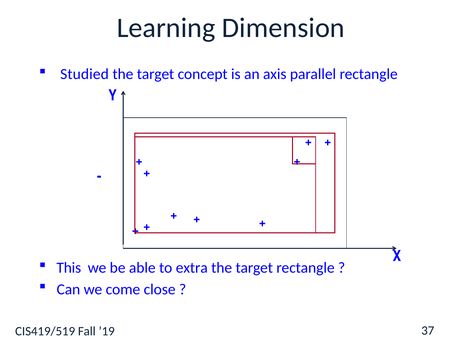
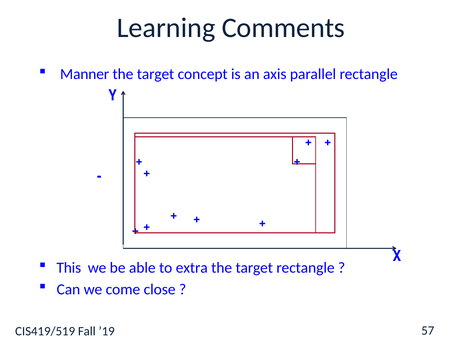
Dimension: Dimension -> Comments (283, 28)
Studied: Studied -> Manner (85, 74)
37: 37 -> 57 (428, 331)
